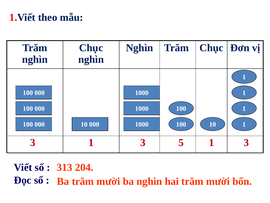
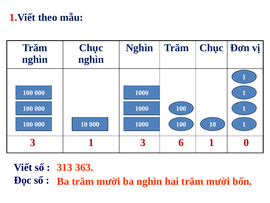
5: 5 -> 6 (181, 142)
3: 3 -> 0 (246, 142)
204: 204 -> 363 (84, 167)
